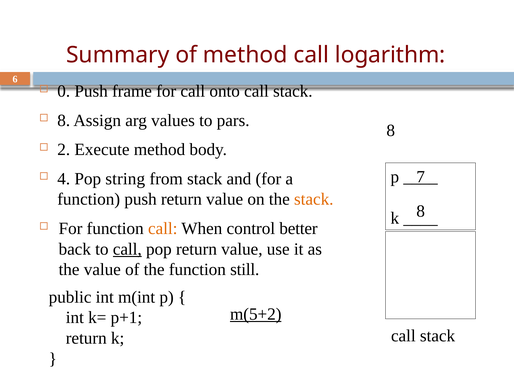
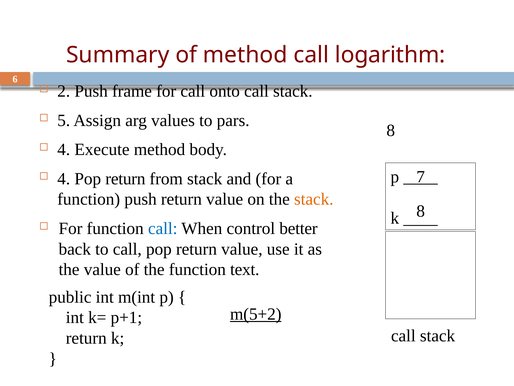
0: 0 -> 2 (64, 91)
8: 8 -> 5 (64, 120)
2: 2 -> 4 (64, 149)
4 Pop string: string -> return (125, 178)
call colour: orange -> blue (163, 228)
call underline: present -> none (127, 249)
still: still -> text (245, 269)
